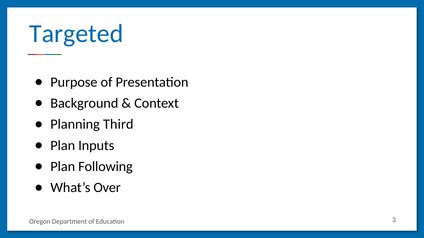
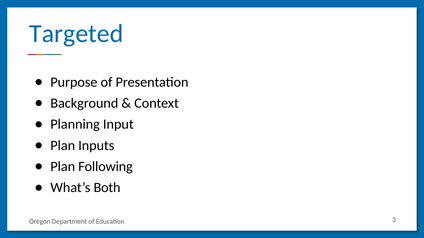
Third: Third -> Input (118, 125)
Over: Over -> Both (107, 188)
